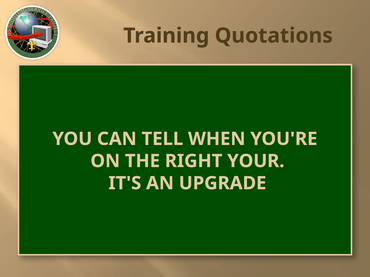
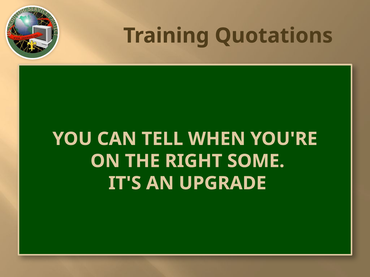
YOUR: YOUR -> SOME (256, 161)
